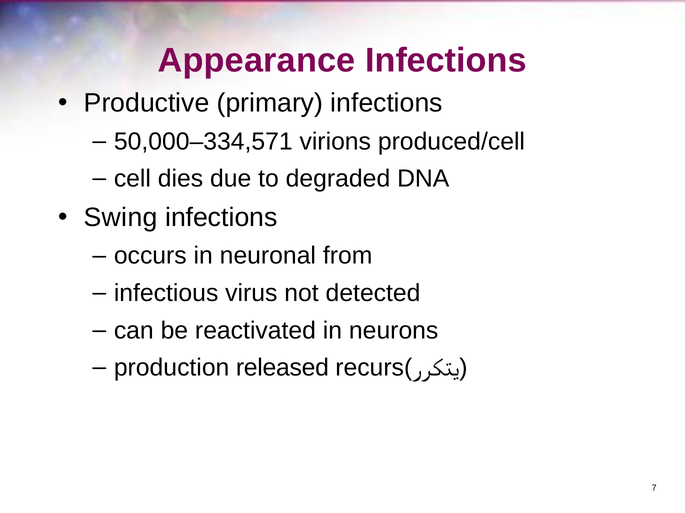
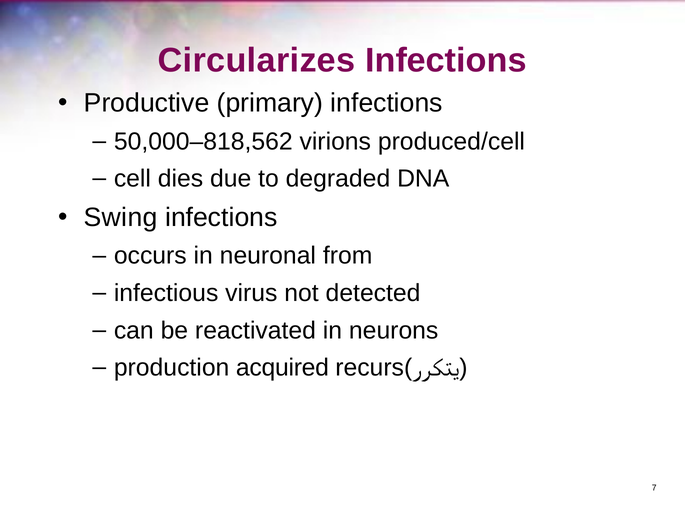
Appearance: Appearance -> Circularizes (257, 61)
50,000–334,571: 50,000–334,571 -> 50,000–818,562 (203, 142)
released: released -> acquired (282, 368)
